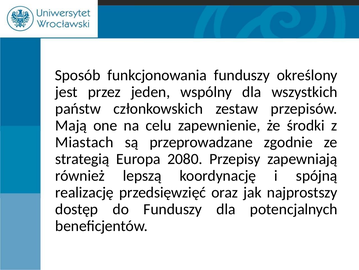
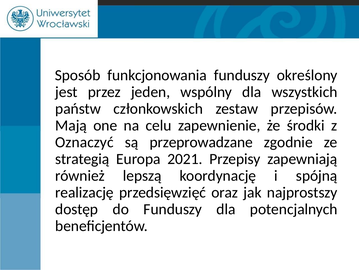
Miastach: Miastach -> Oznaczyć (84, 142)
2080: 2080 -> 2021 (185, 159)
